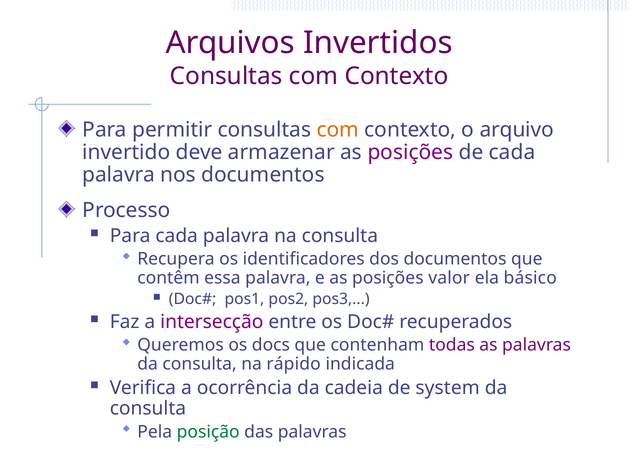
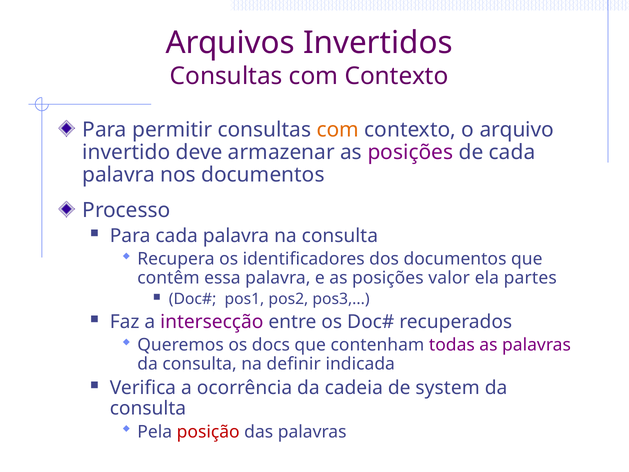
básico: básico -> partes (530, 278)
rápido: rápido -> definir (294, 364)
posição colour: green -> red (208, 432)
